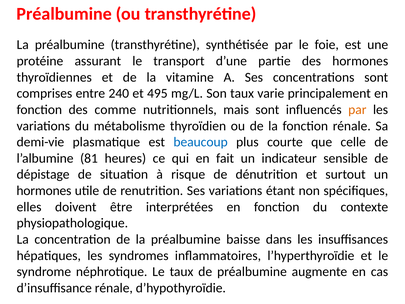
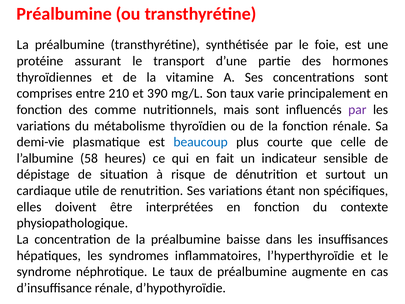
240: 240 -> 210 (119, 93)
495: 495 -> 390 (157, 93)
par colour: orange -> purple (357, 110)
81: 81 -> 58 (89, 158)
hormones: hormones -> cardiaque (44, 191)
